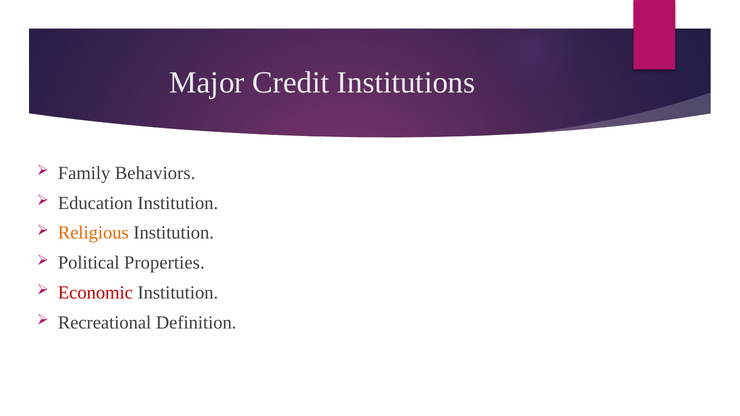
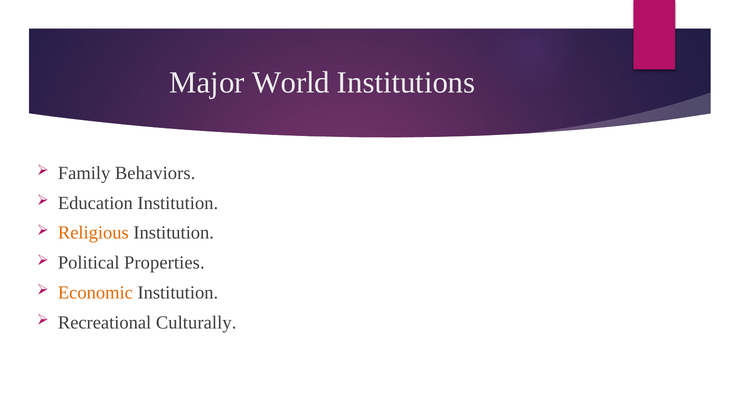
Credit: Credit -> World (291, 83)
Economic colour: red -> orange (95, 293)
Definition: Definition -> Culturally (196, 323)
